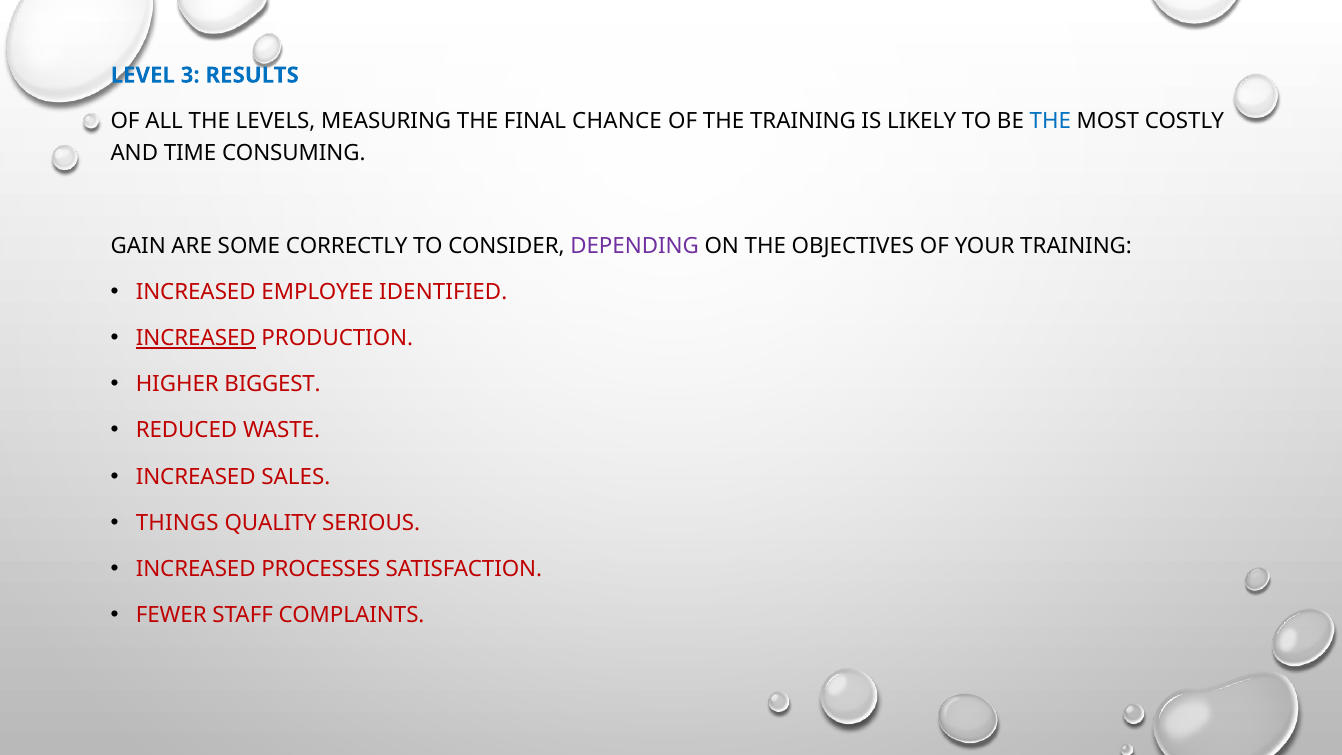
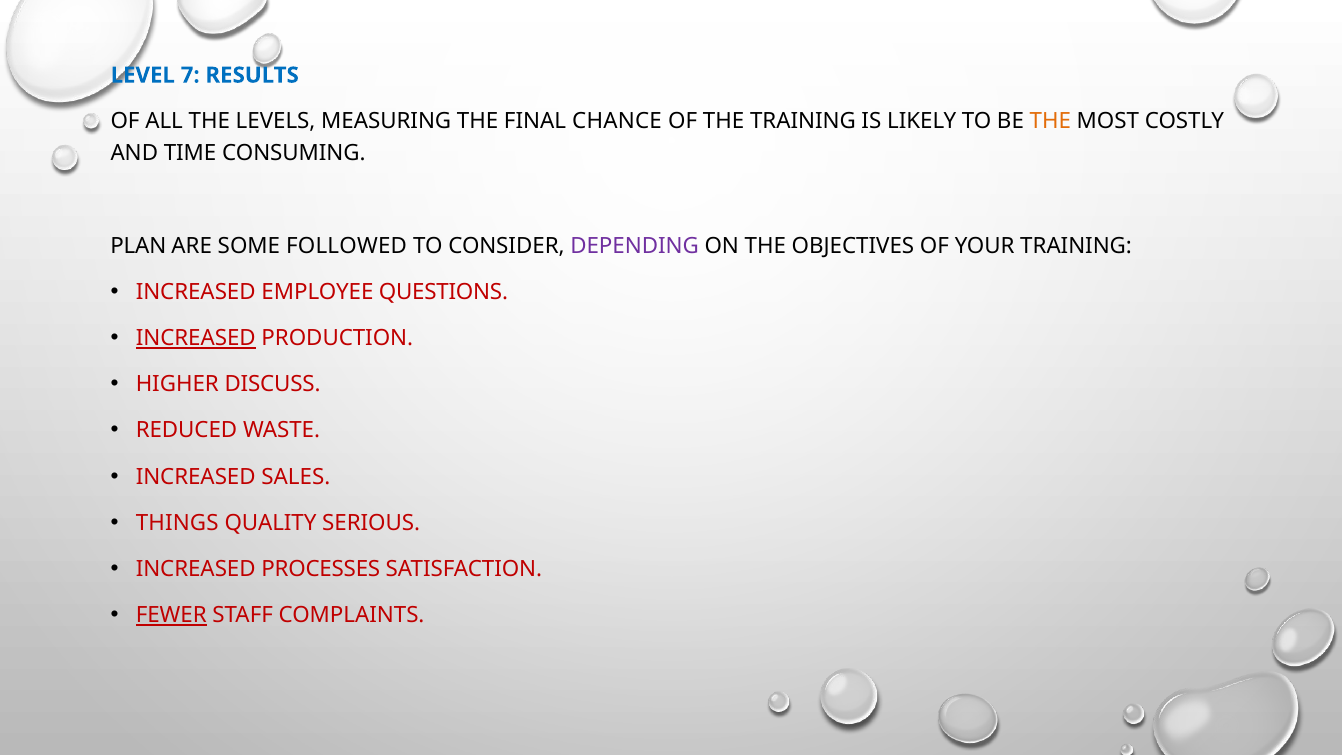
3: 3 -> 7 (190, 75)
THE colour: blue -> orange (1050, 121)
GAIN: GAIN -> PLAN (138, 246)
CORRECTLY: CORRECTLY -> FOLLOWED (347, 246)
IDENTIFIED: IDENTIFIED -> QUESTIONS (443, 292)
BIGGEST: BIGGEST -> DISCUSS (273, 384)
FEWER underline: none -> present (171, 615)
